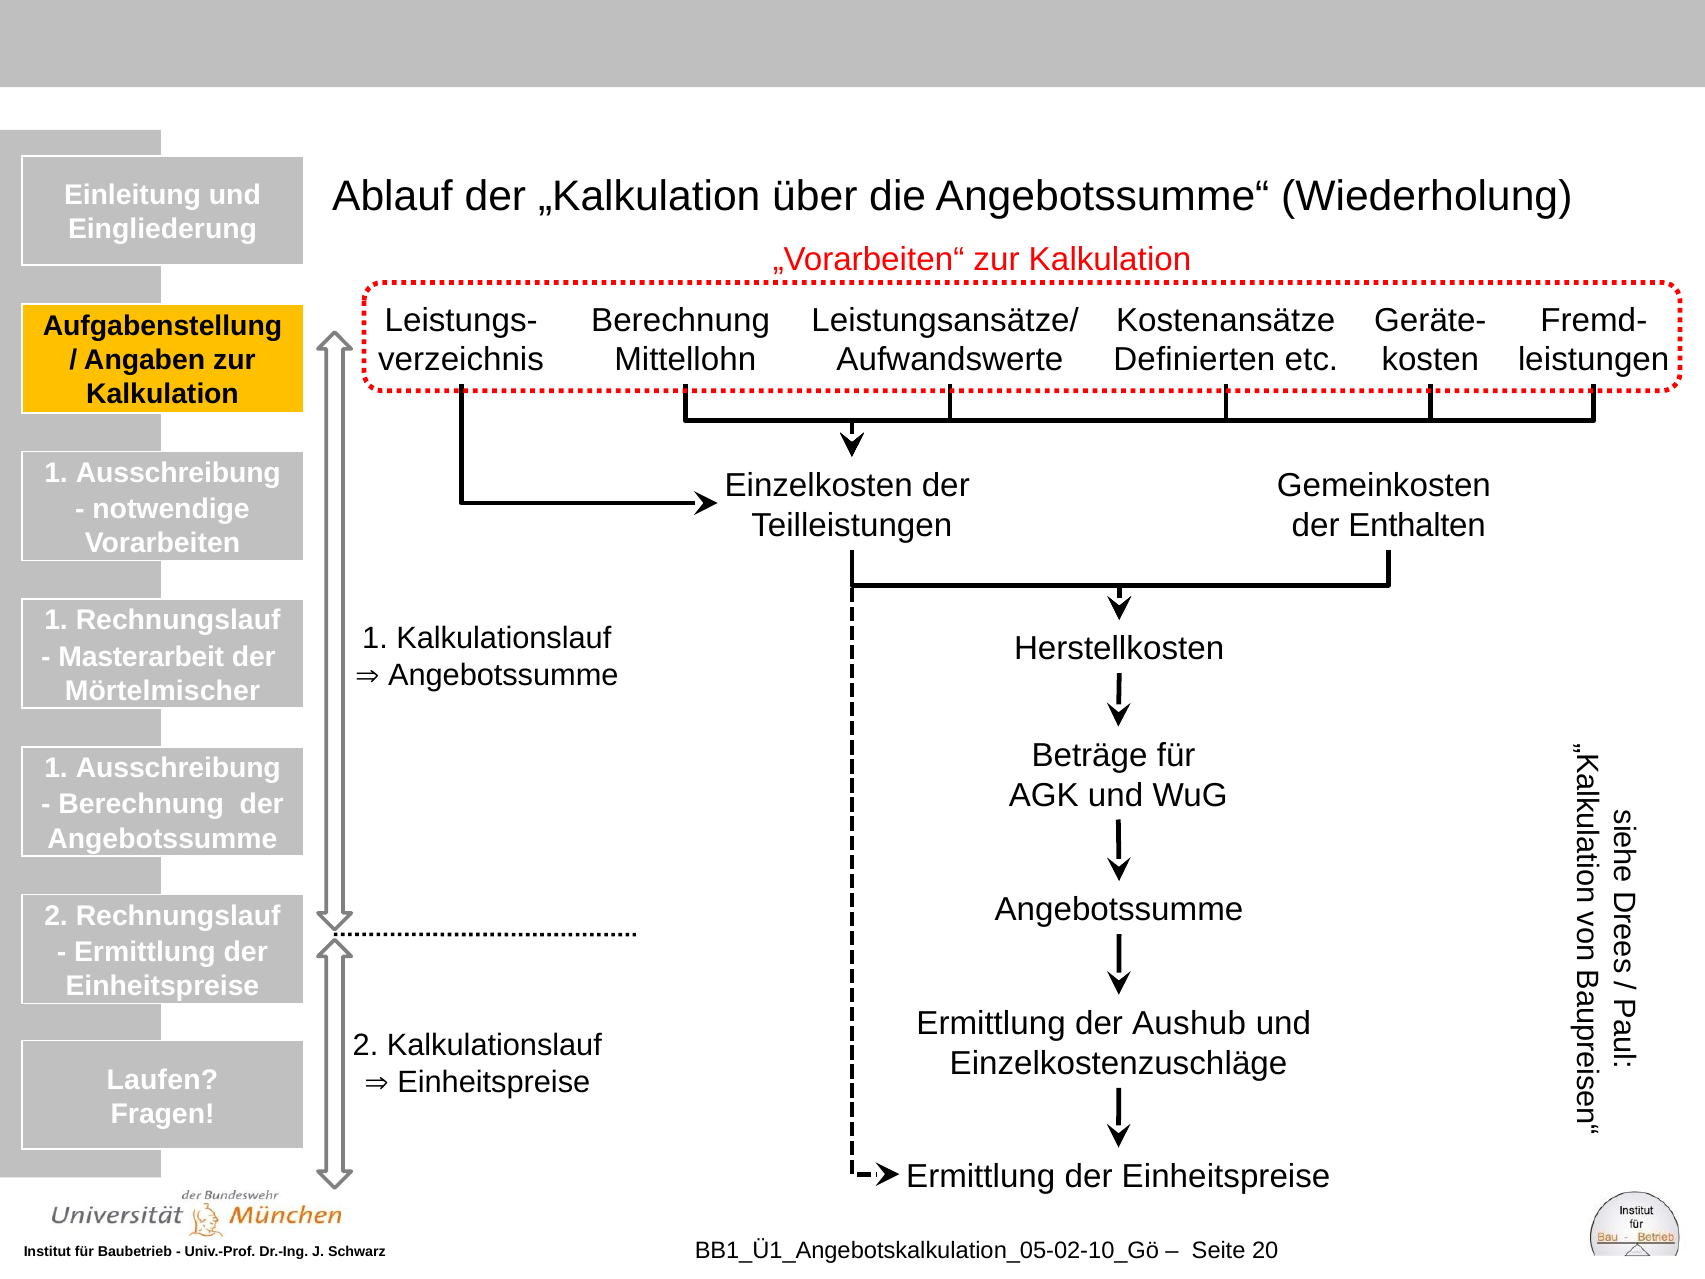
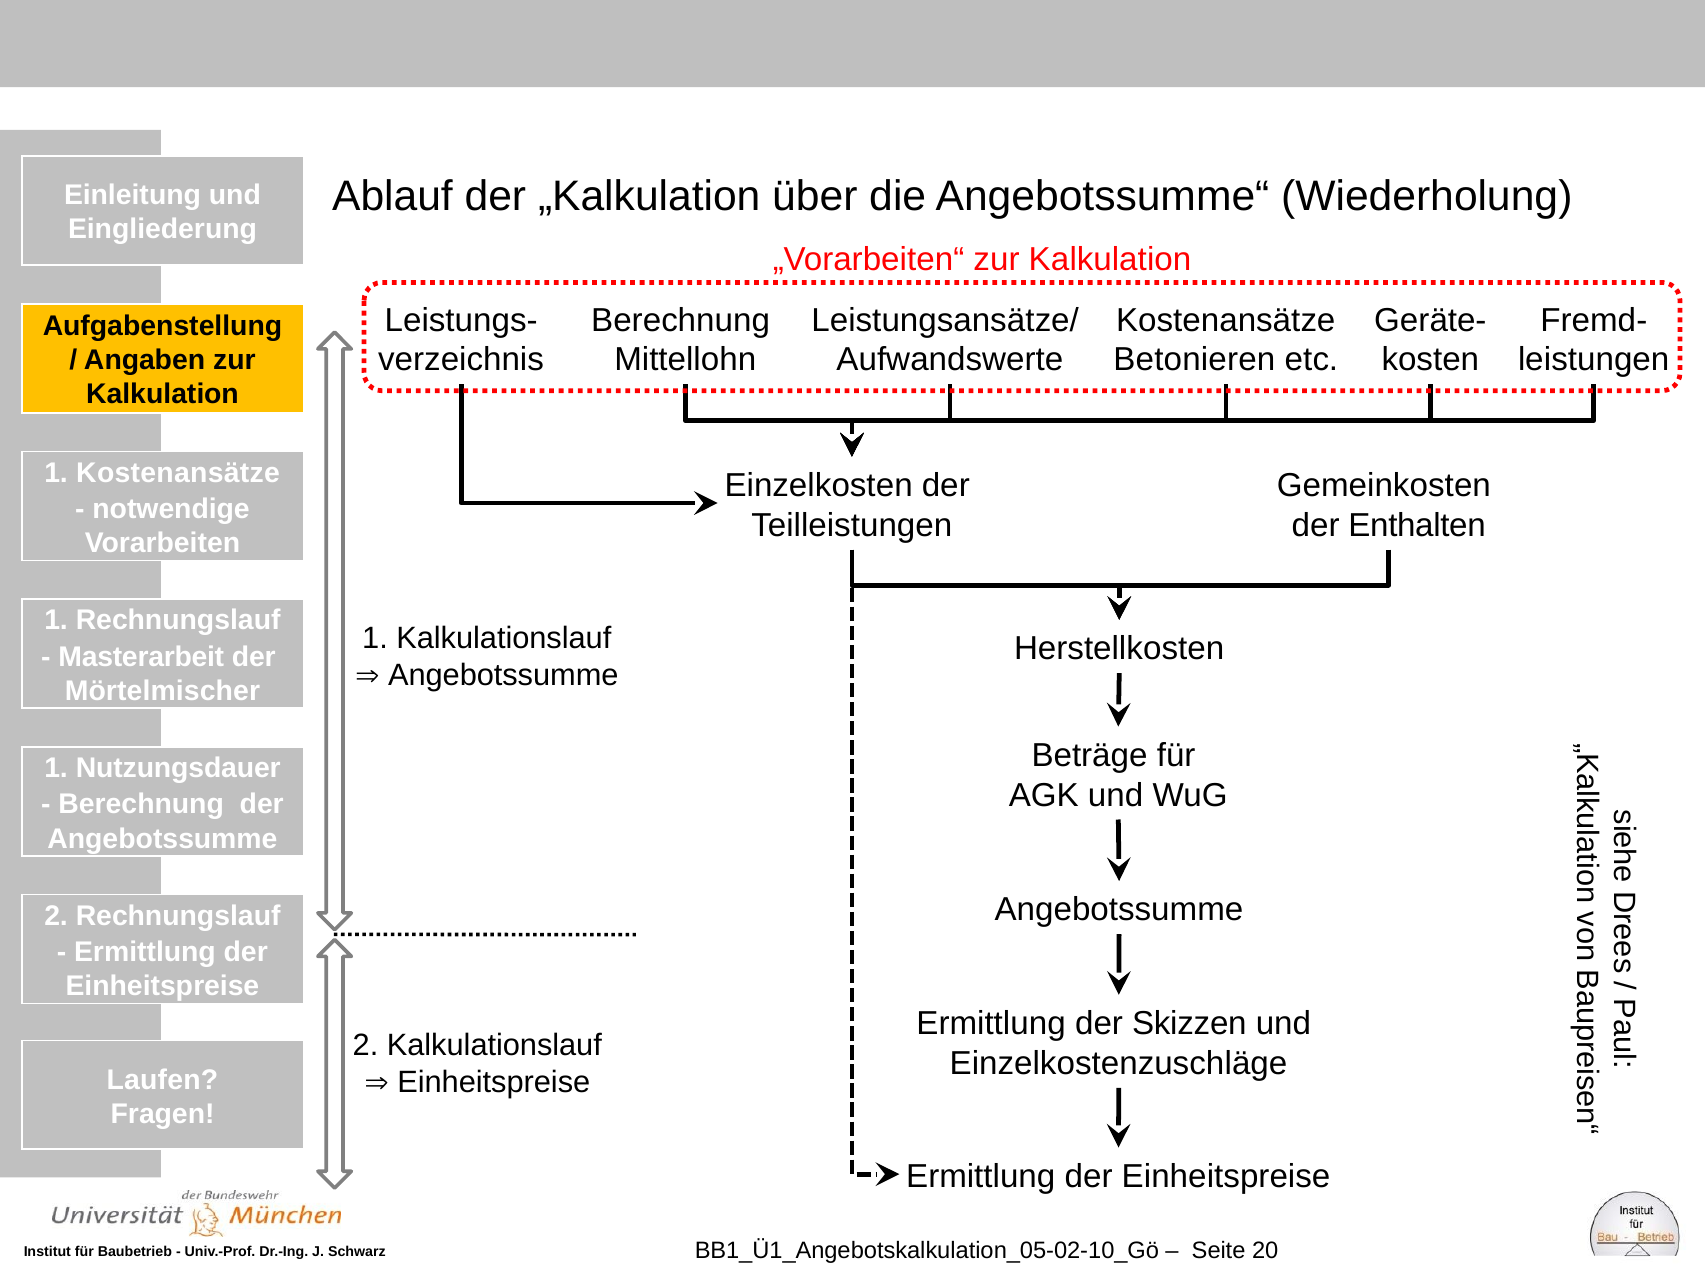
Definierten: Definierten -> Betonieren (1194, 360)
Ausschreibung: Ausschreibung -> Kostenansätze (178, 473)
Ausschreibung: Ausschreibung -> Nutzungsdauer (178, 768)
Aushub: Aushub -> Skizzen (1189, 1023)
